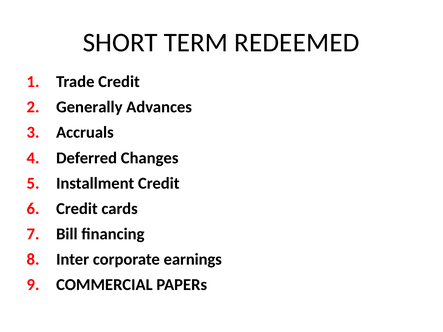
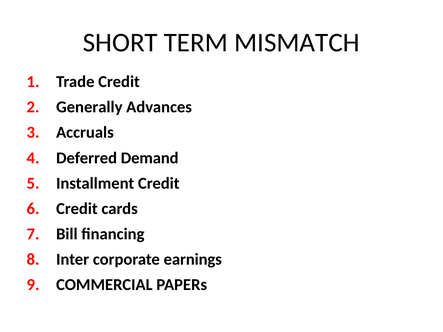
REDEEMED: REDEEMED -> MISMATCH (297, 42)
Changes: Changes -> Demand (150, 158)
